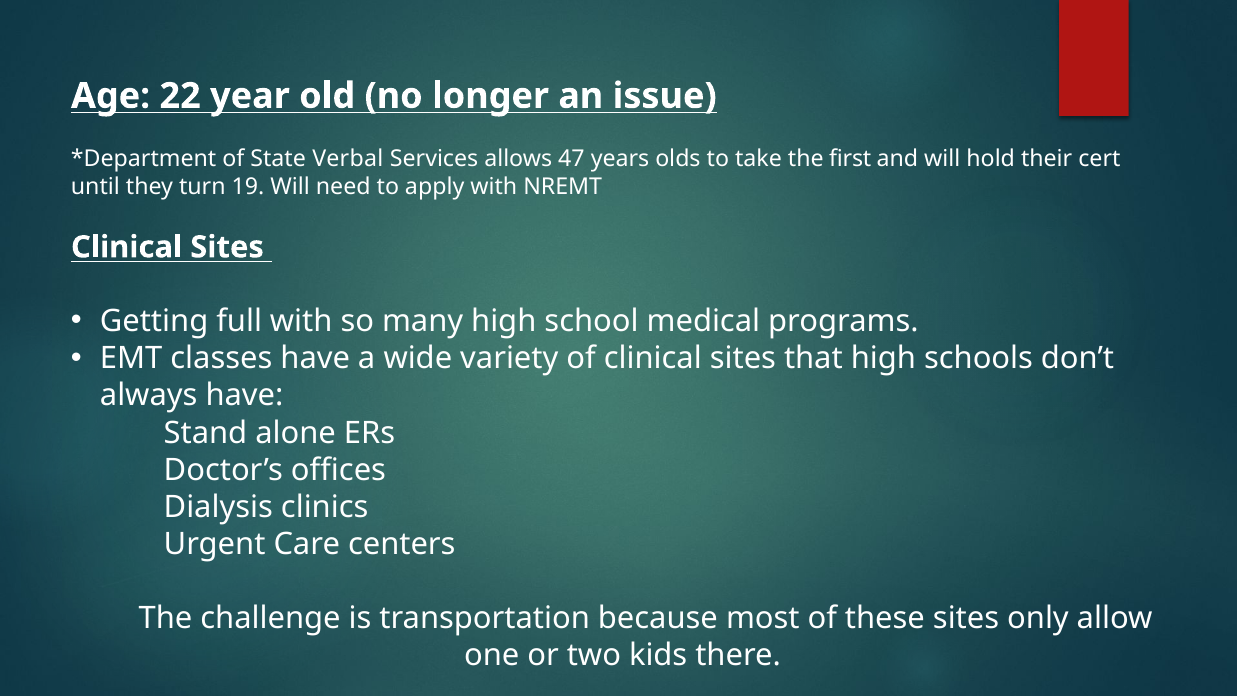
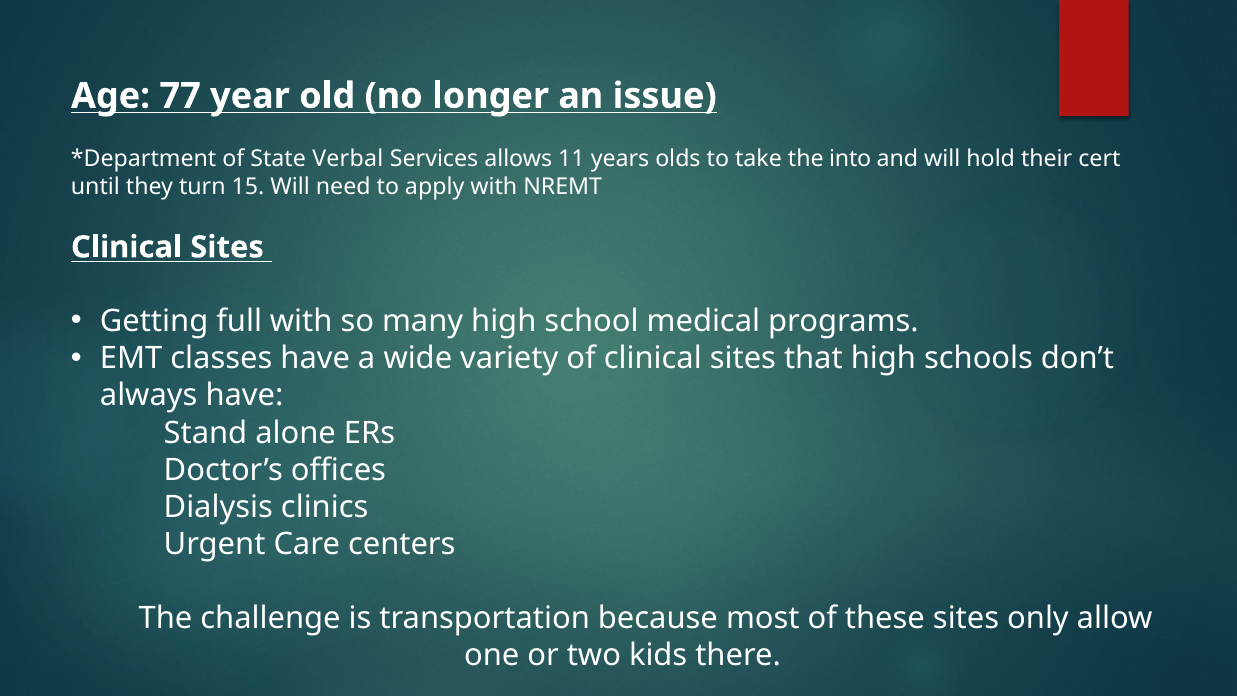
22: 22 -> 77 (180, 96)
47: 47 -> 11 (571, 158)
first: first -> into (850, 158)
19: 19 -> 15 (248, 186)
